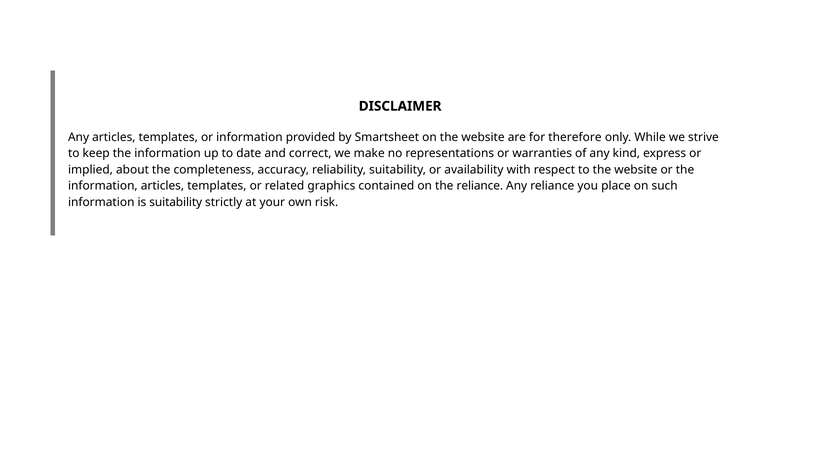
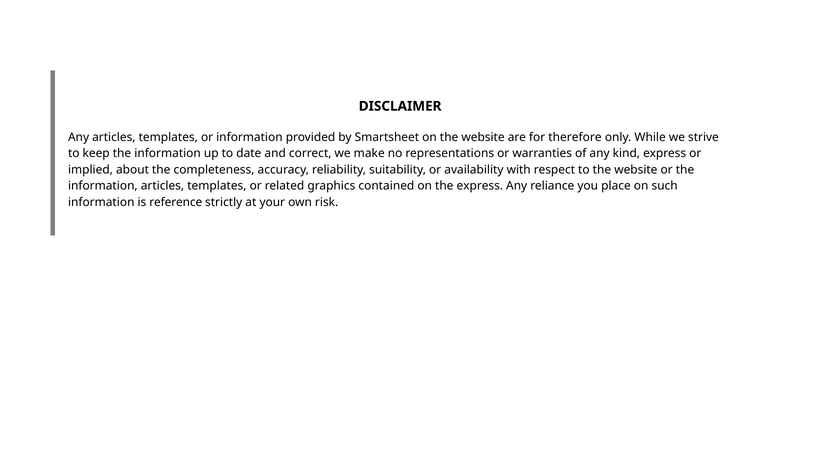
the reliance: reliance -> express (480, 186)
is suitability: suitability -> reference (176, 202)
